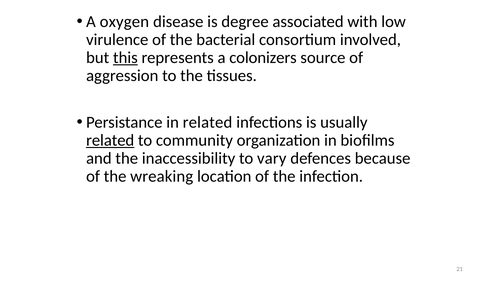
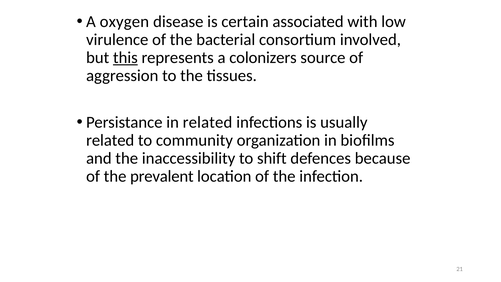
degree: degree -> certain (245, 22)
related underline: present -> none (110, 140)
vary: vary -> shift (272, 158)
wreaking: wreaking -> prevalent (162, 176)
